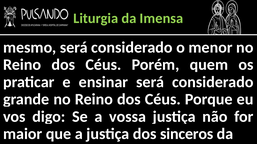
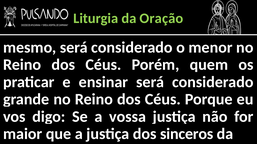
Imensa: Imensa -> Oração (161, 18)
